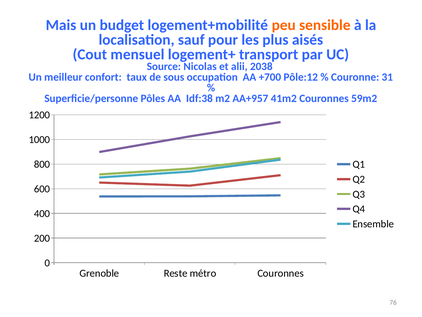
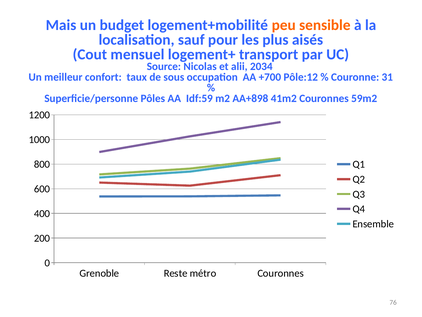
2038: 2038 -> 2034 (261, 66)
Idf:38: Idf:38 -> Idf:59 (199, 98)
AA+957: AA+957 -> AA+898 (250, 98)
